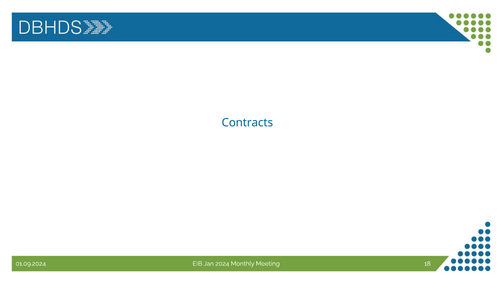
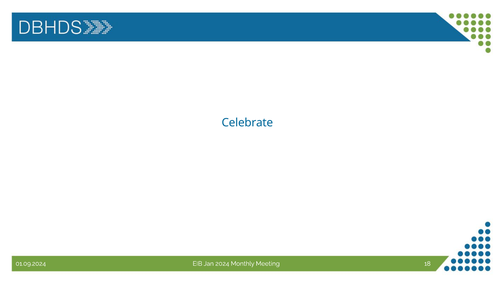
Contracts: Contracts -> Celebrate (247, 122)
